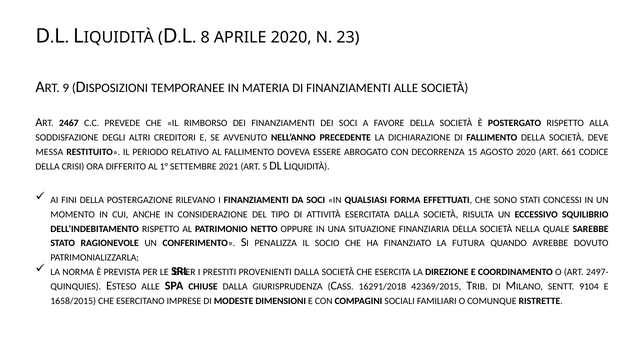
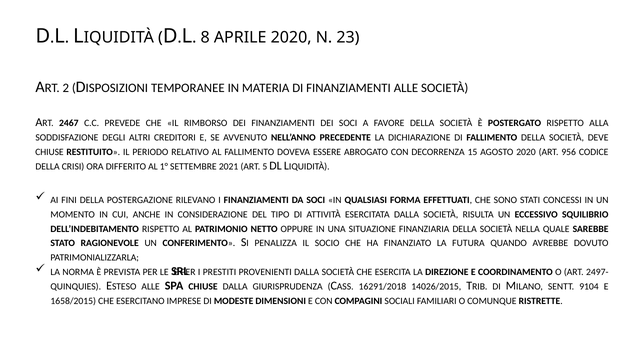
9: 9 -> 2 (66, 88)
MESSA: MESSA -> CHIUSE (49, 152)
661: 661 -> 956 (569, 152)
42369/2015: 42369/2015 -> 14026/2015 (436, 287)
